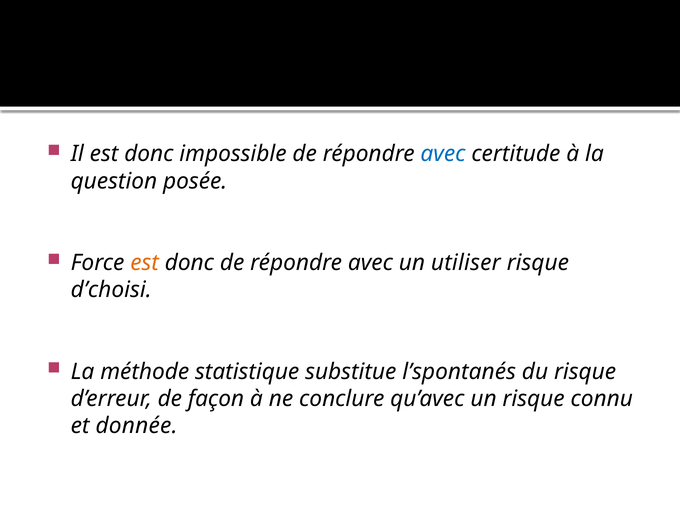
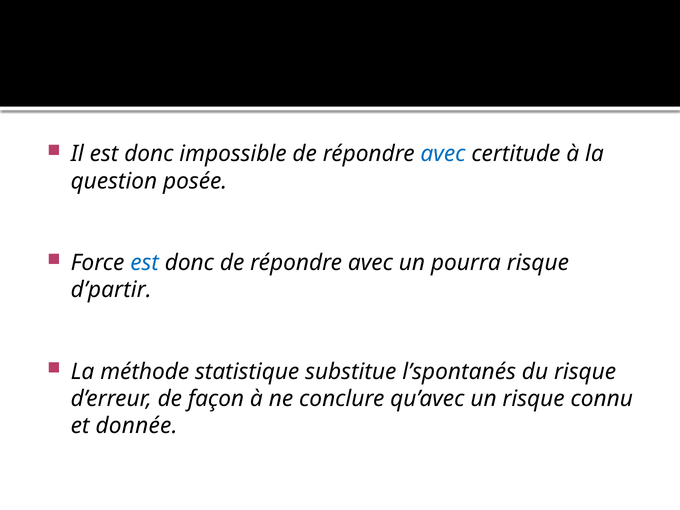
est colour: orange -> blue (145, 263)
utiliser: utiliser -> pourra (466, 263)
d’choisi: d’choisi -> d’partir (111, 290)
